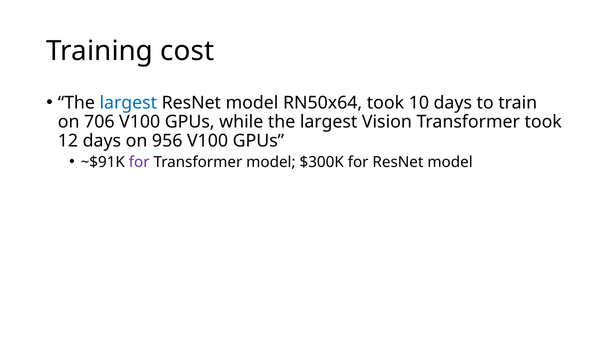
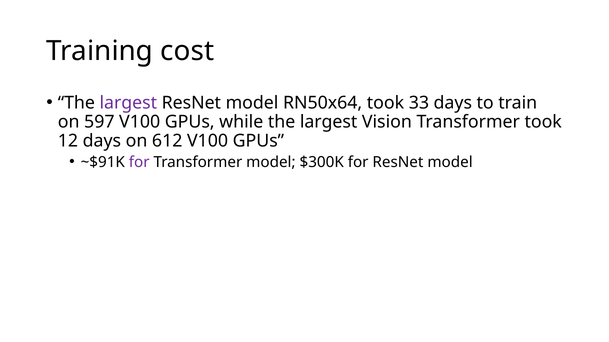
largest colour: blue -> purple (128, 103)
10: 10 -> 33 (419, 103)
706: 706 -> 597 (99, 122)
956: 956 -> 612 (167, 141)
